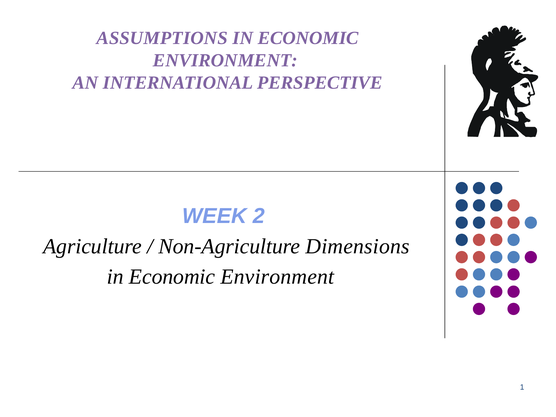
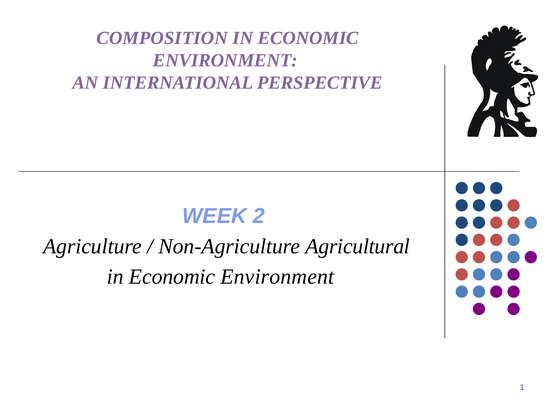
ASSUMPTIONS: ASSUMPTIONS -> COMPOSITION (162, 38)
Dimensions: Dimensions -> Agricultural (358, 246)
